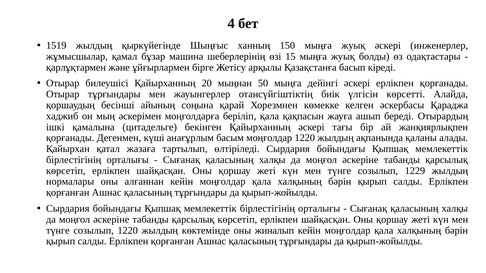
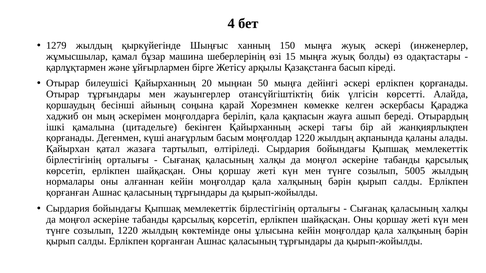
1519: 1519 -> 1279 (56, 46)
1229: 1229 -> 5005 (415, 171)
жиналып: жиналып -> ұлысына (274, 231)
